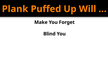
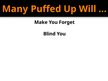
Plank: Plank -> Many (15, 9)
